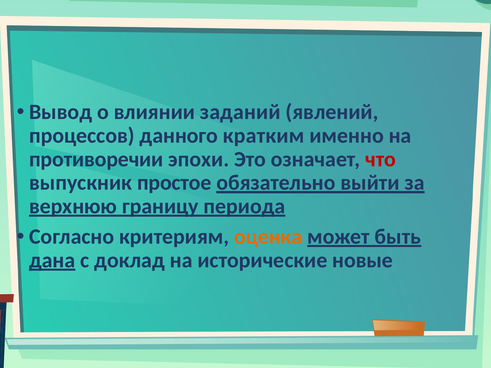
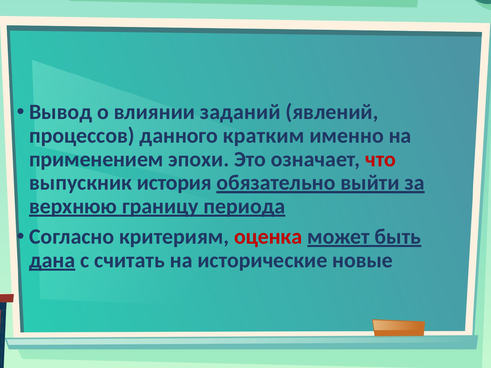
противоречии: противоречии -> применением (96, 159)
простое: простое -> история (174, 183)
оценка colour: orange -> red (268, 237)
доклад: доклад -> считать (130, 260)
